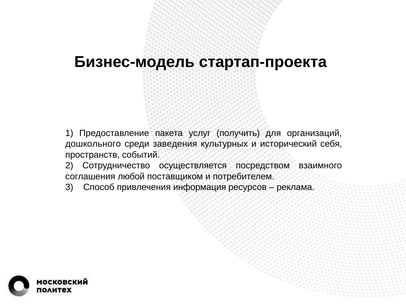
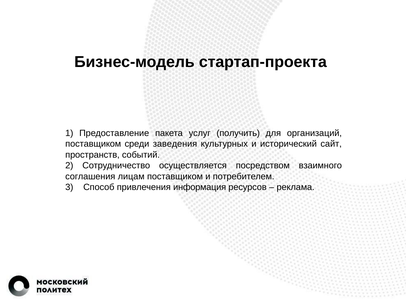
дошкольного: дошкольного -> поставщиком (93, 144)
себя: себя -> сайт (331, 144)
любой: любой -> лицам (131, 177)
